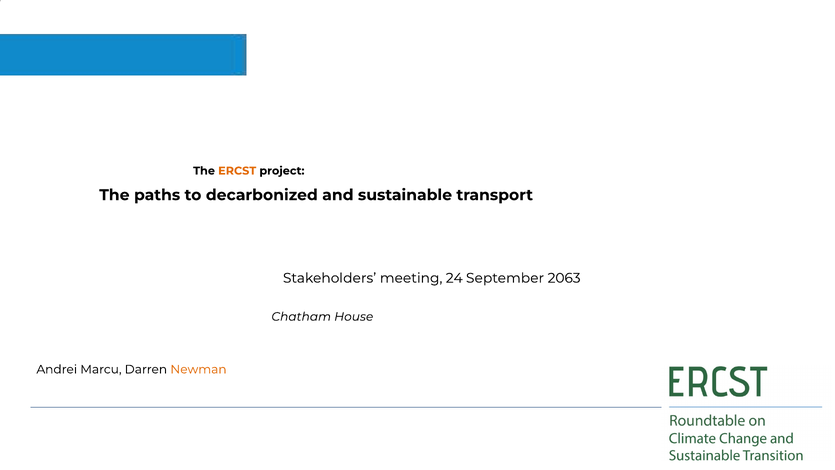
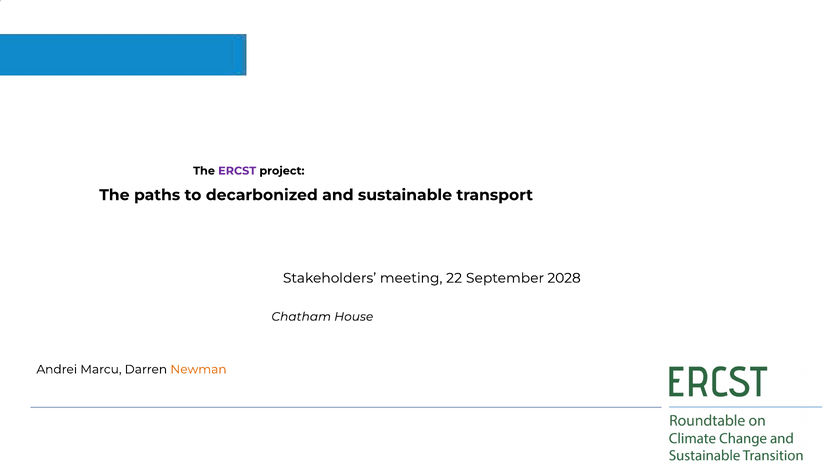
ERCST colour: orange -> purple (237, 171)
24: 24 -> 22 (454, 278)
2063: 2063 -> 2028 (564, 278)
